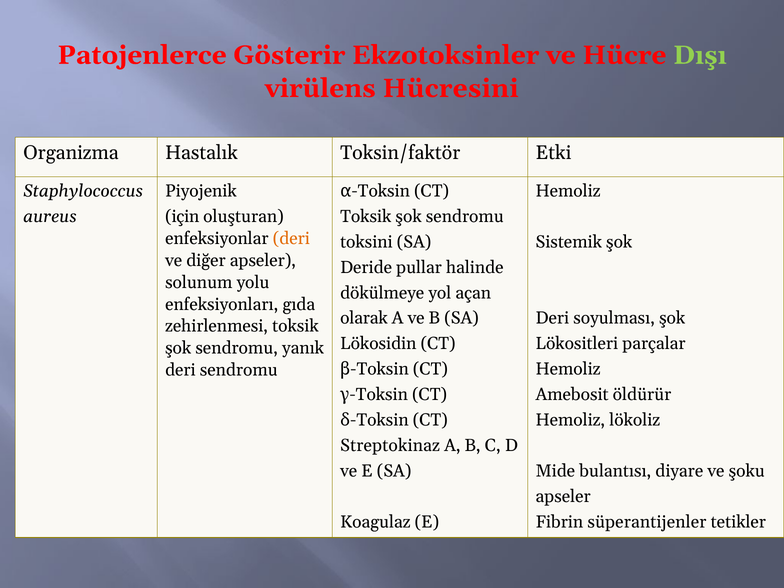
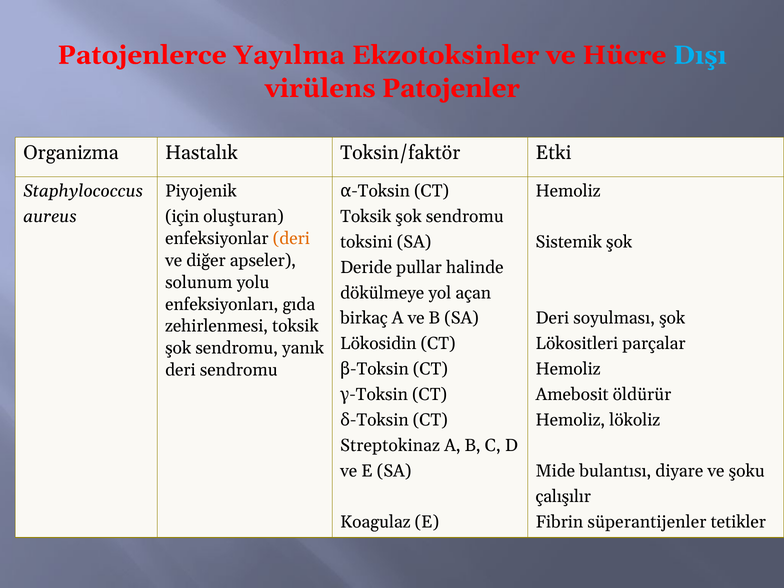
Gösterir: Gösterir -> Yayılma (289, 55)
Dışı colour: light green -> light blue (700, 55)
Hücresini: Hücresini -> Patojenler (451, 88)
olarak: olarak -> birkaç (364, 318)
apseler: apseler -> çalışılır (563, 496)
